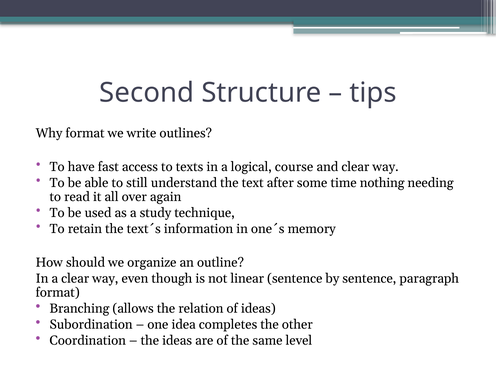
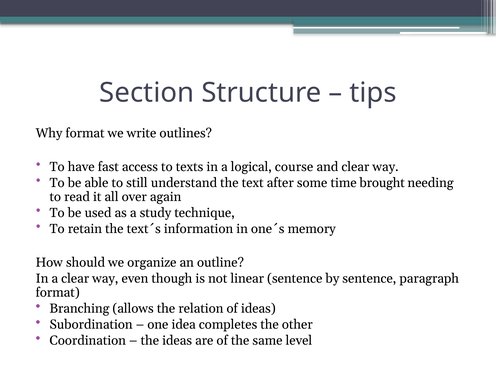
Second: Second -> Section (147, 93)
nothing: nothing -> brought (382, 183)
